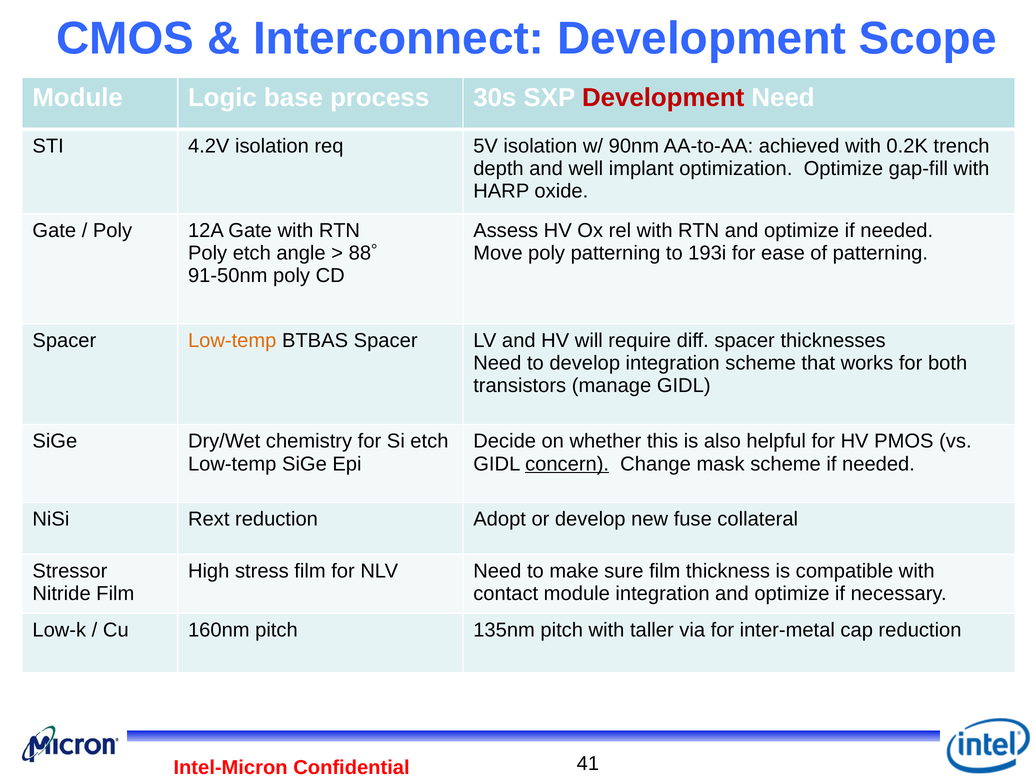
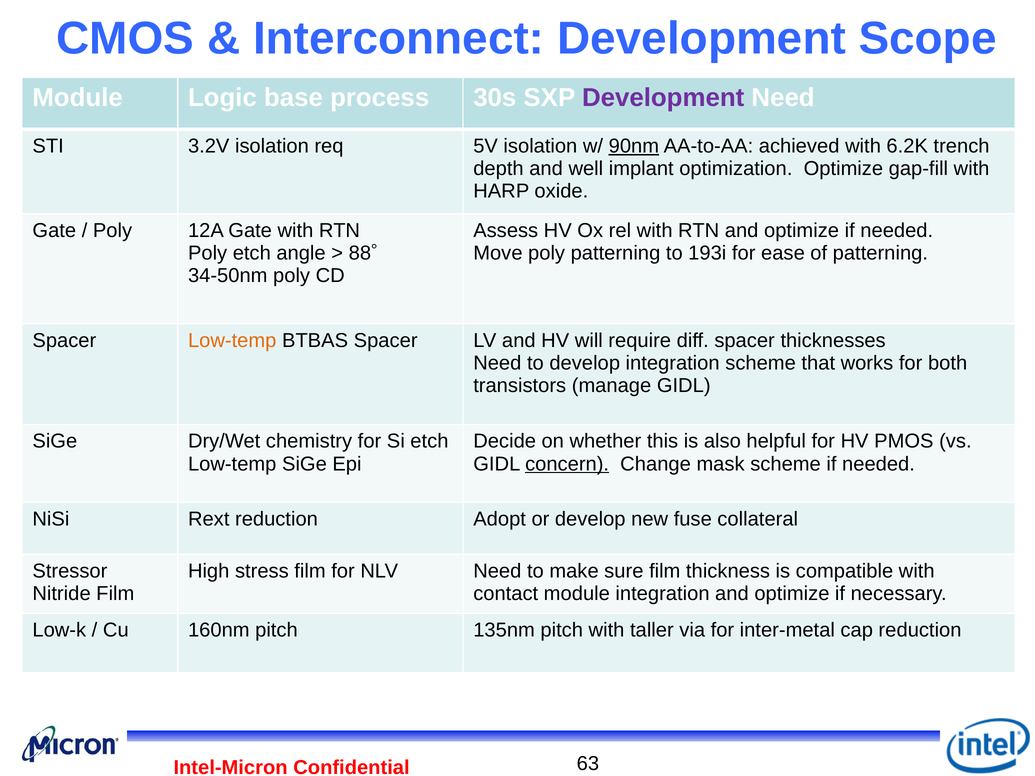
Development colour: red -> purple (663, 98)
4.2V: 4.2V -> 3.2V (209, 146)
90nm underline: none -> present (634, 146)
0.2K: 0.2K -> 6.2K (907, 146)
91-50nm: 91-50nm -> 34-50nm (228, 276)
41: 41 -> 63 (588, 764)
